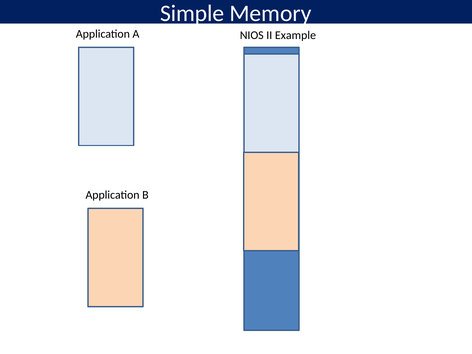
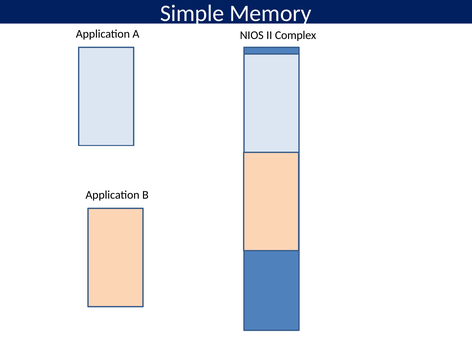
Example: Example -> Complex (296, 35)
